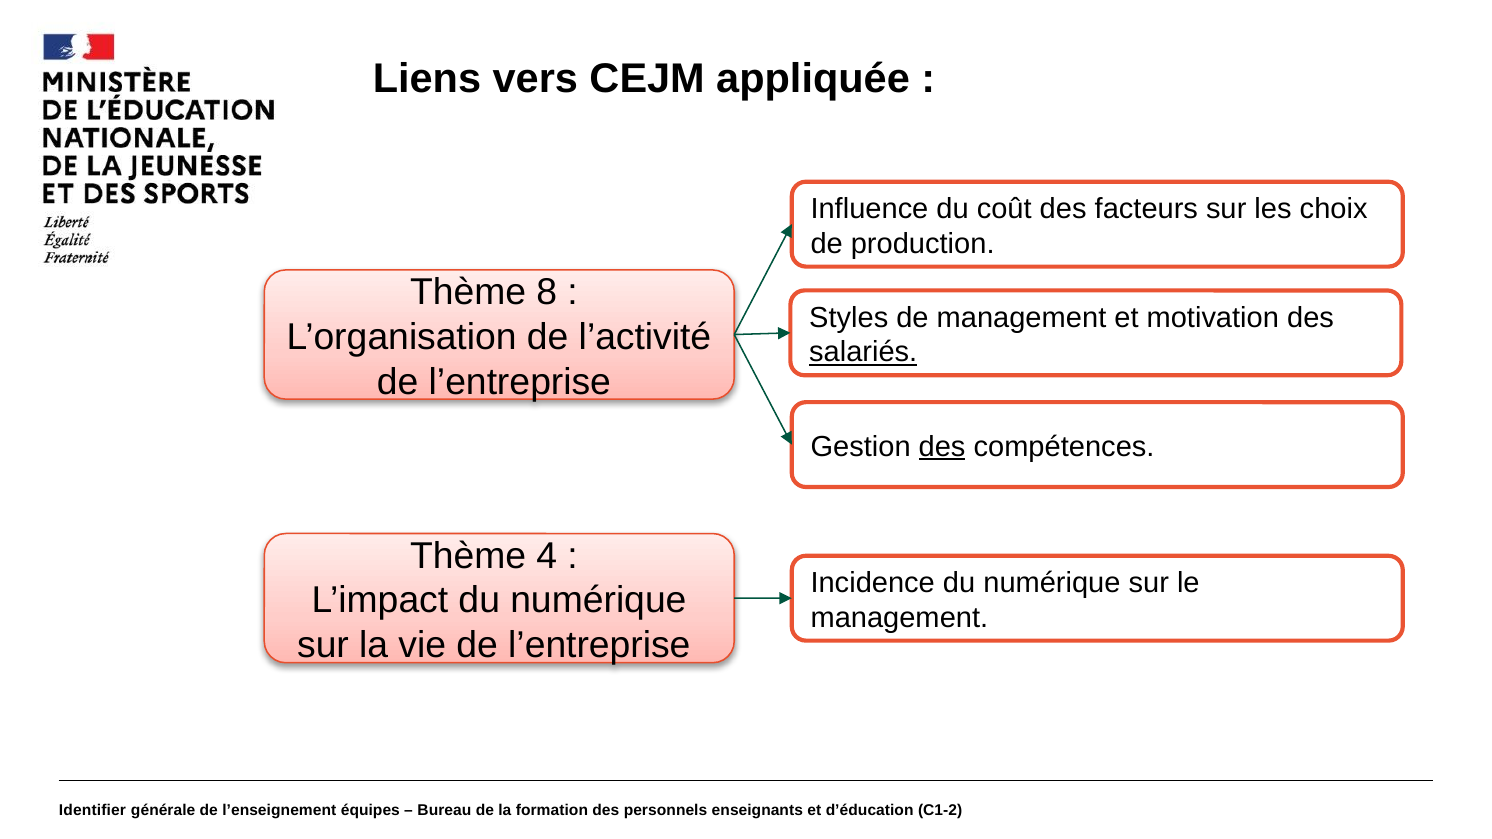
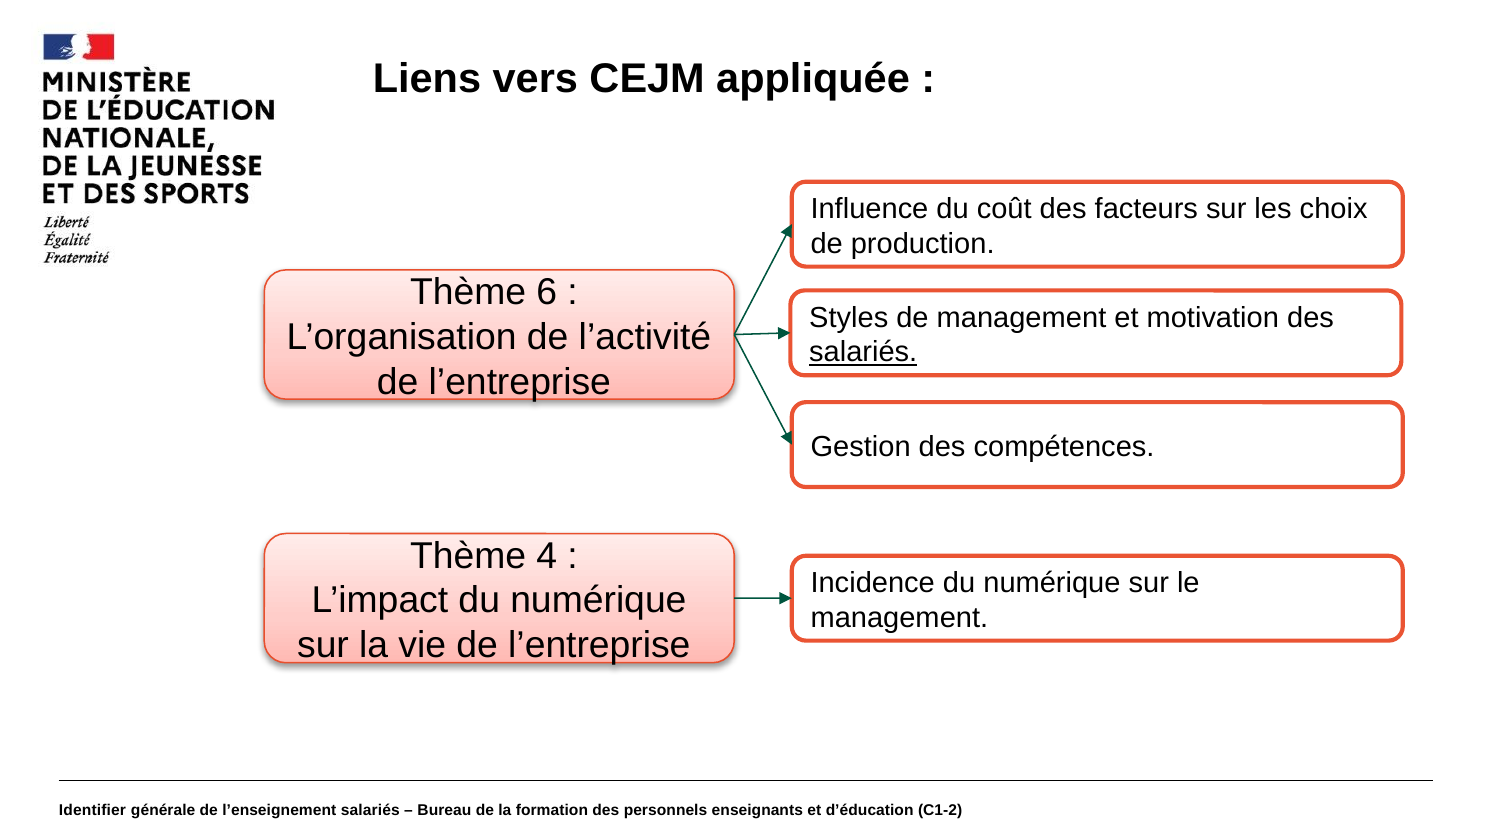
8: 8 -> 6 (547, 292)
des underline: present -> none (942, 447)
l’enseignement équipes: équipes -> salariés (370, 811)
